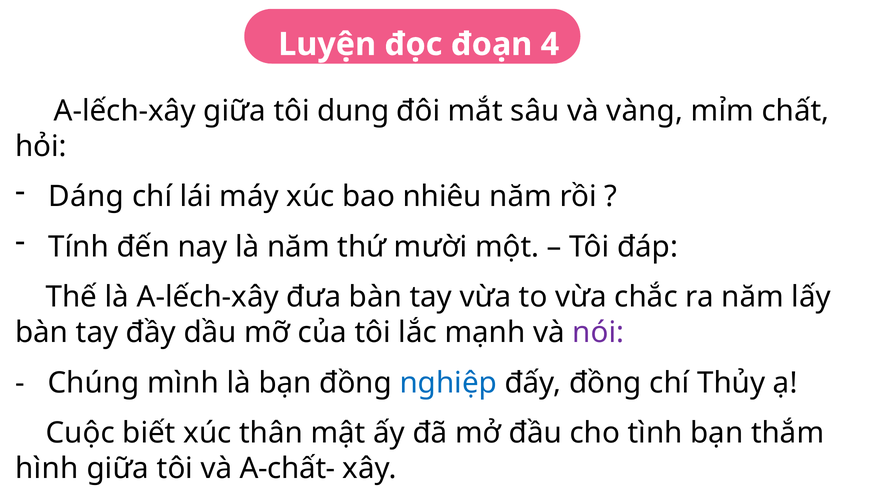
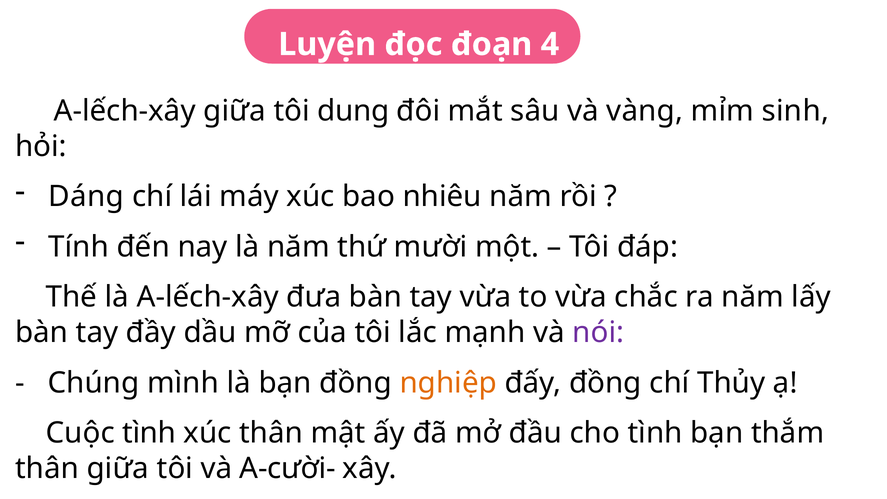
chất: chất -> sinh (795, 111)
nghiệp colour: blue -> orange (448, 383)
Cuộc biết: biết -> tình (149, 433)
hình: hình -> thân (47, 469)
A-chất-: A-chất- -> A-cười- (288, 469)
